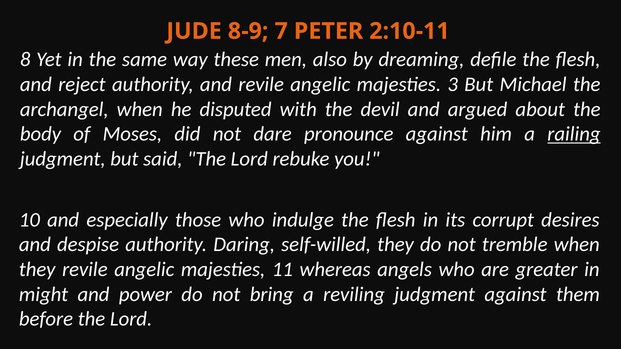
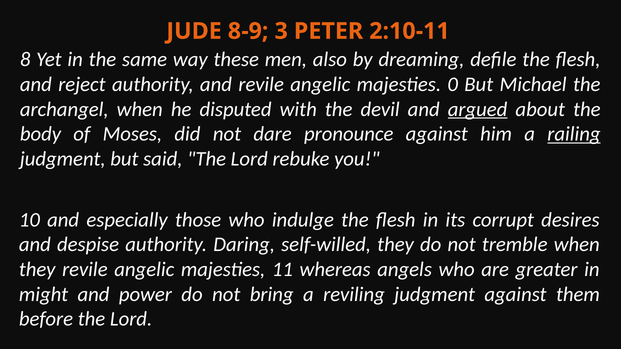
7: 7 -> 3 (281, 31)
3: 3 -> 0 (453, 84)
argued underline: none -> present (478, 109)
